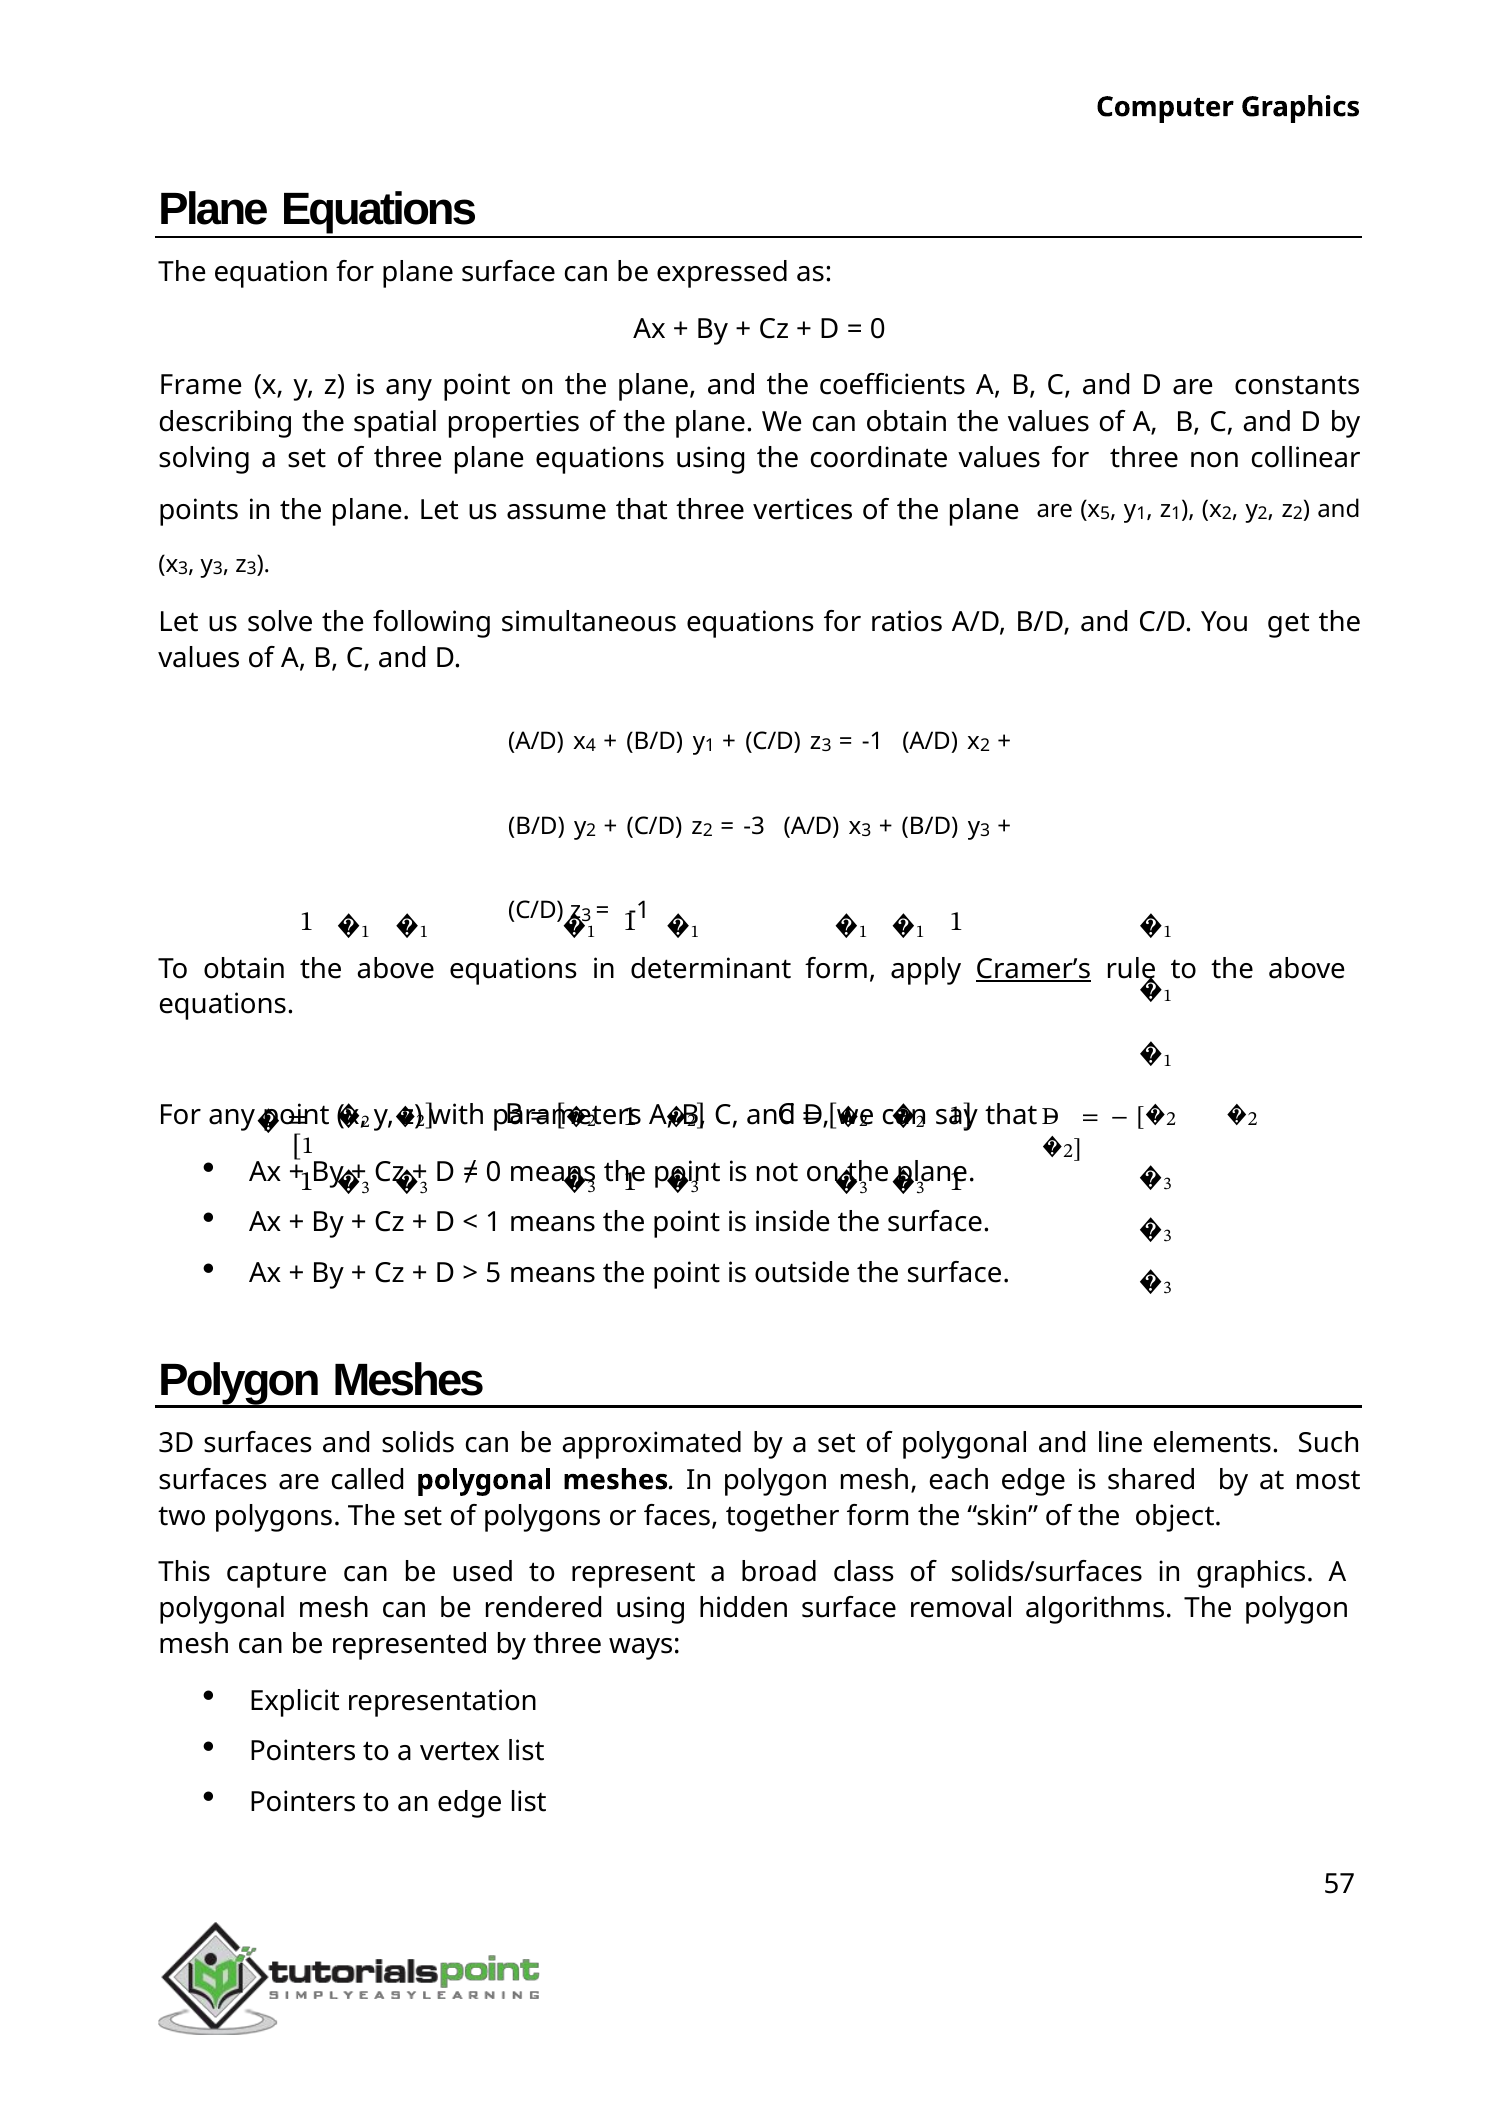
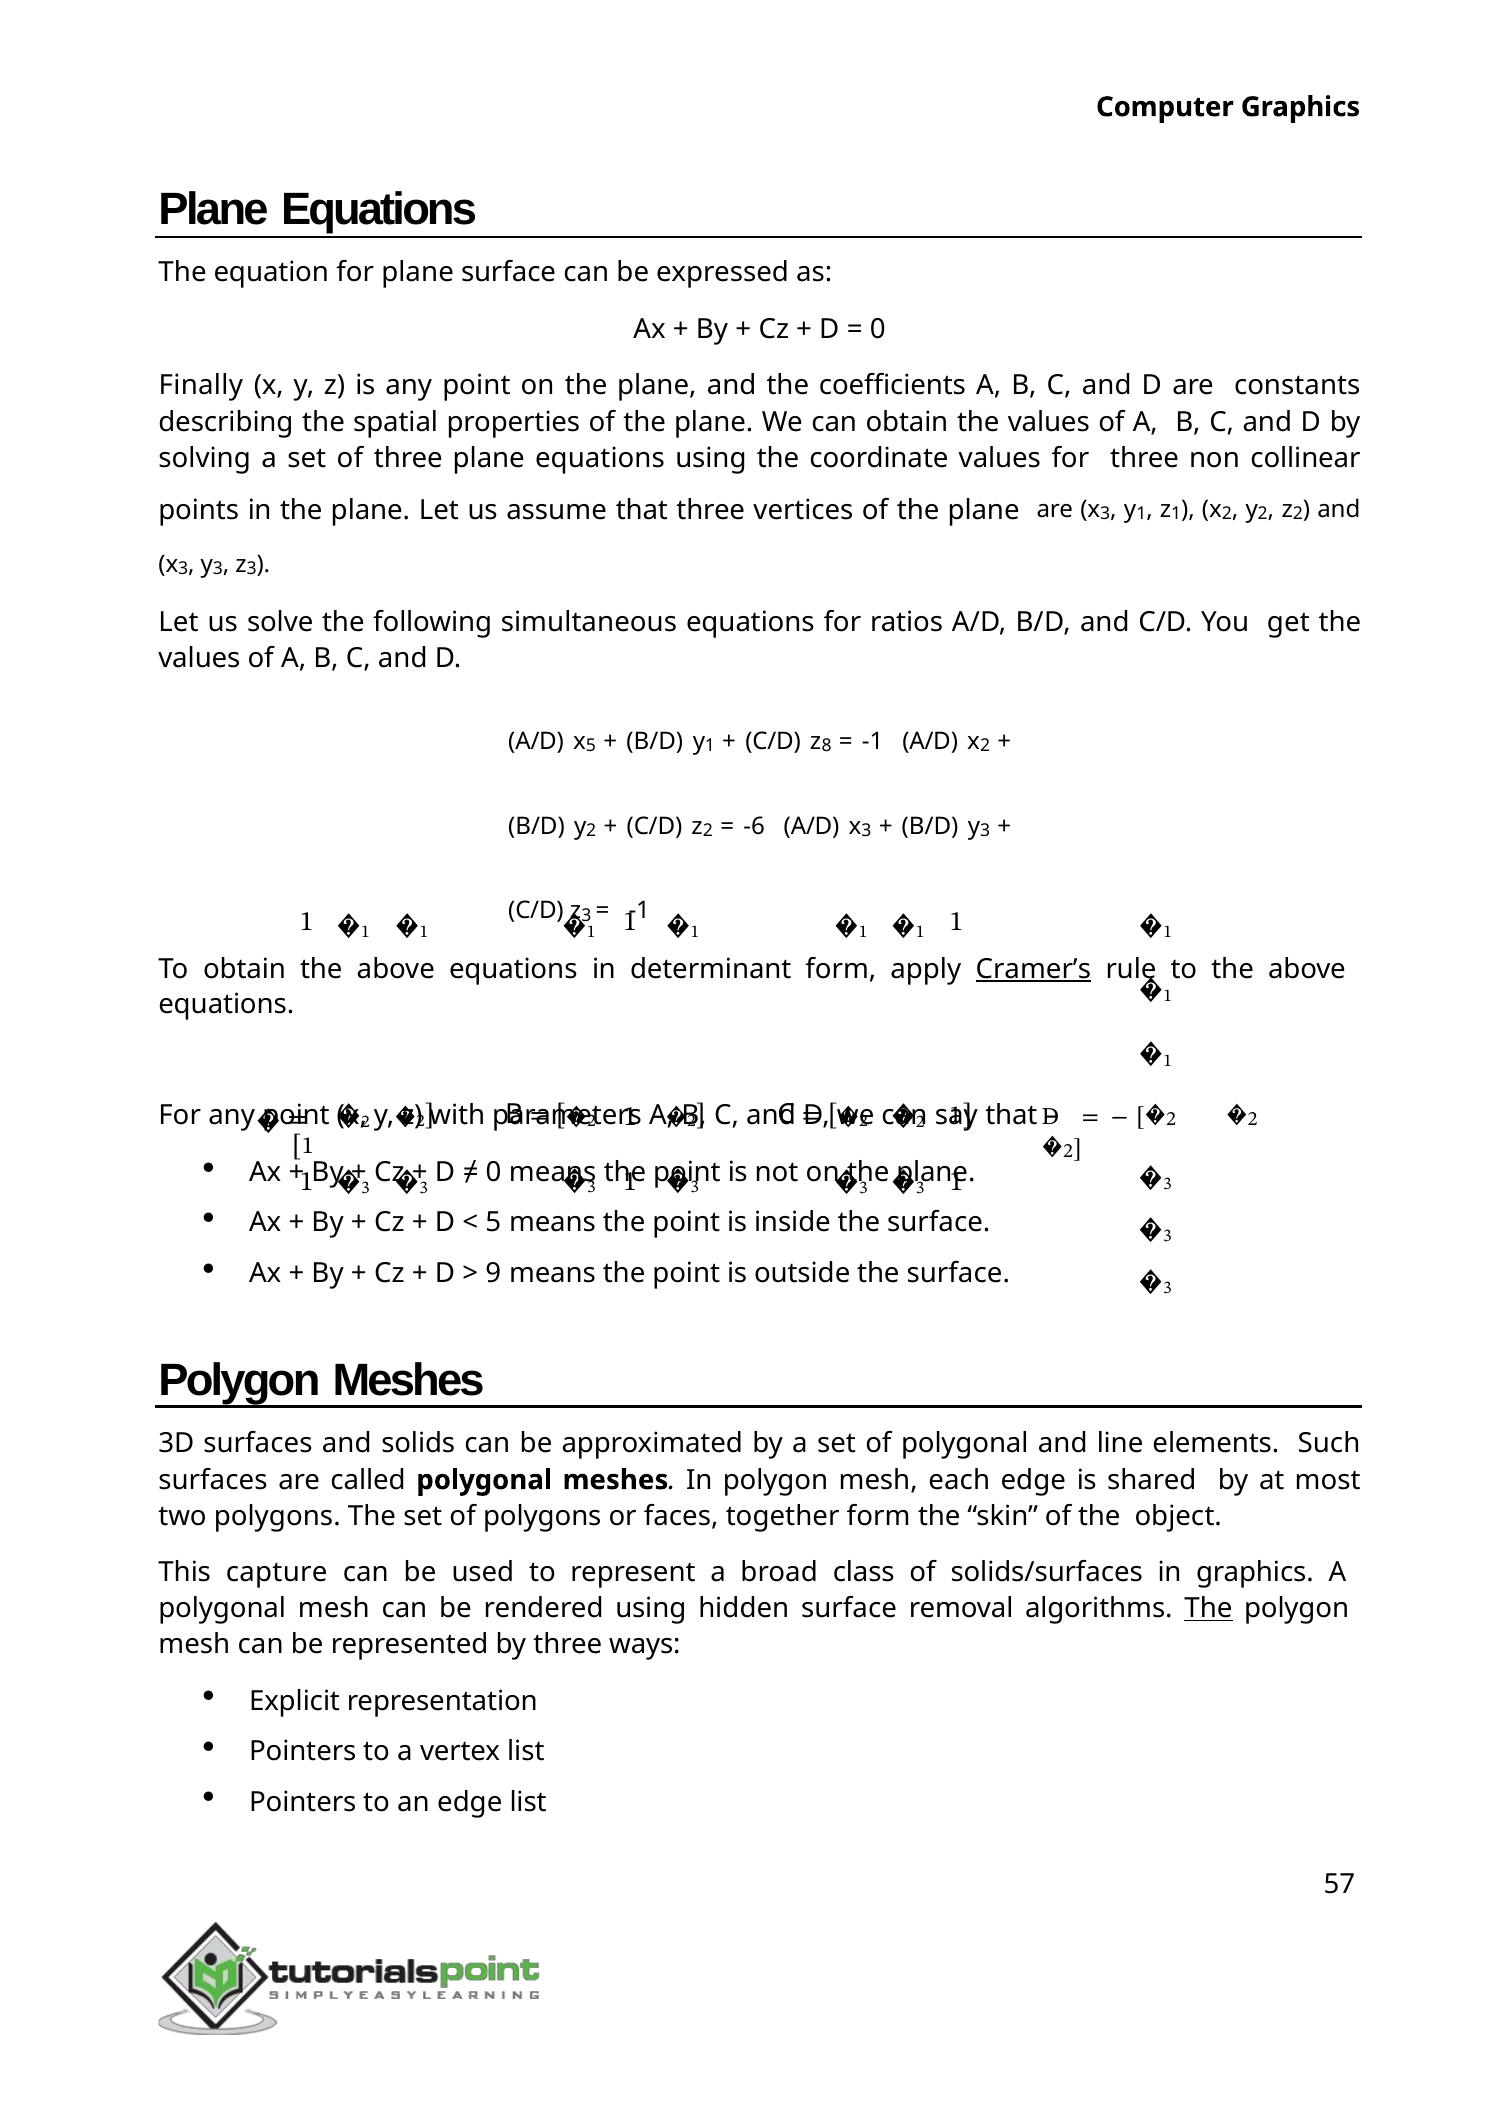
Frame: Frame -> Finally (201, 386)
are x 5: 5 -> 3 (1105, 514)
x 4: 4 -> 5 (591, 746)
3: 3 -> 8 (827, 746)
-3: -3 -> -6 (754, 826)
1: 1 -> 5 (493, 1223)
5: 5 -> 9 (493, 1273)
The underline: none -> present (1208, 1608)
